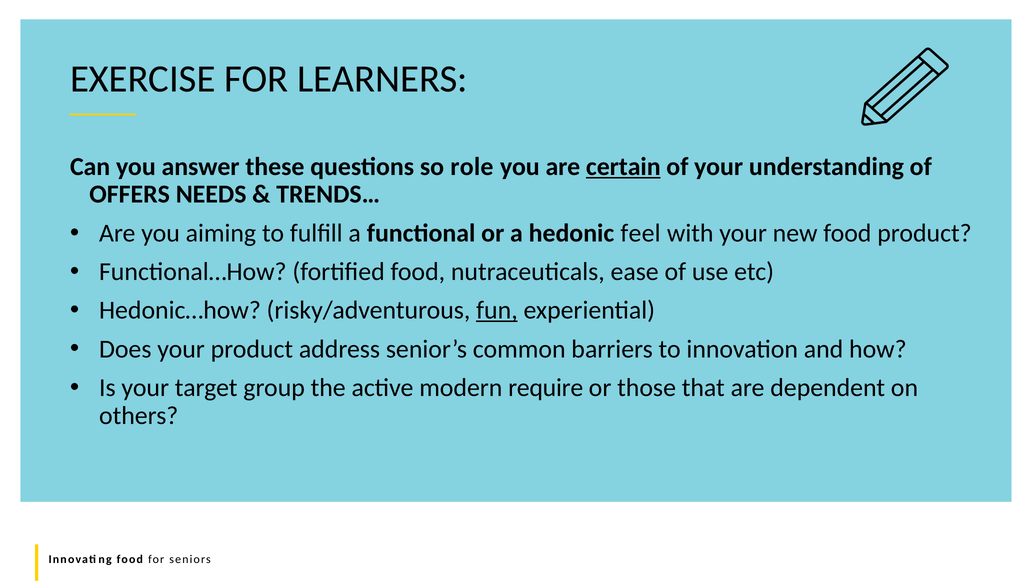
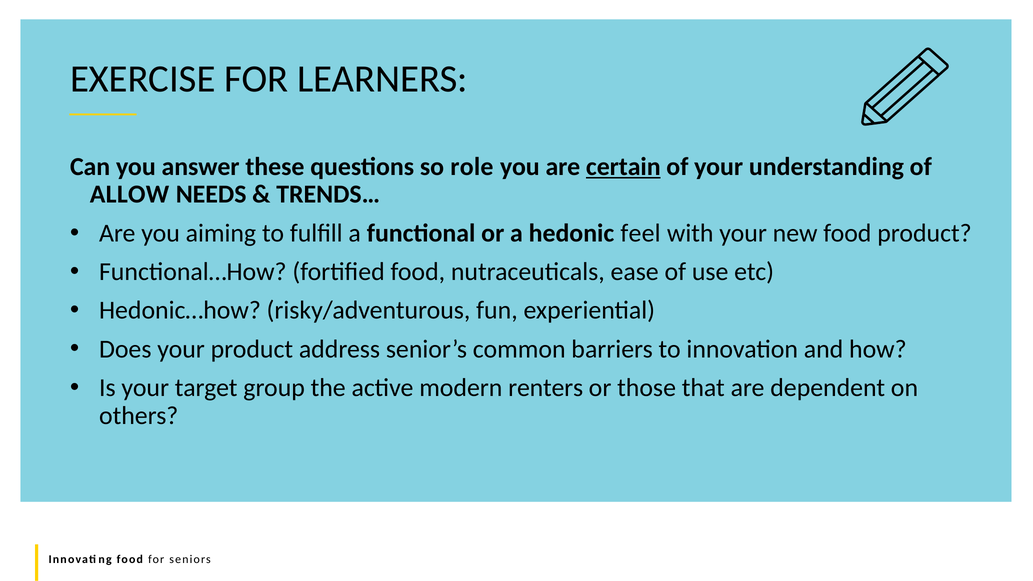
OFFERS: OFFERS -> ALLOW (130, 194)
fun underline: present -> none (497, 310)
require: require -> renters (546, 388)
